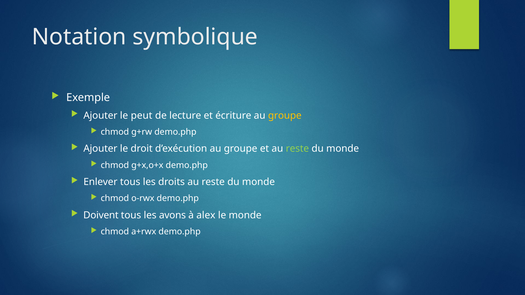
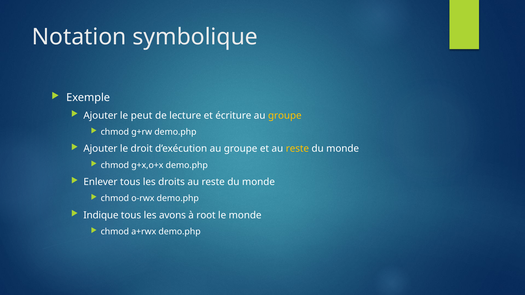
reste colour: light green -> yellow (297, 149)
Doivent: Doivent -> Indique (101, 215)
alex: alex -> root (206, 215)
